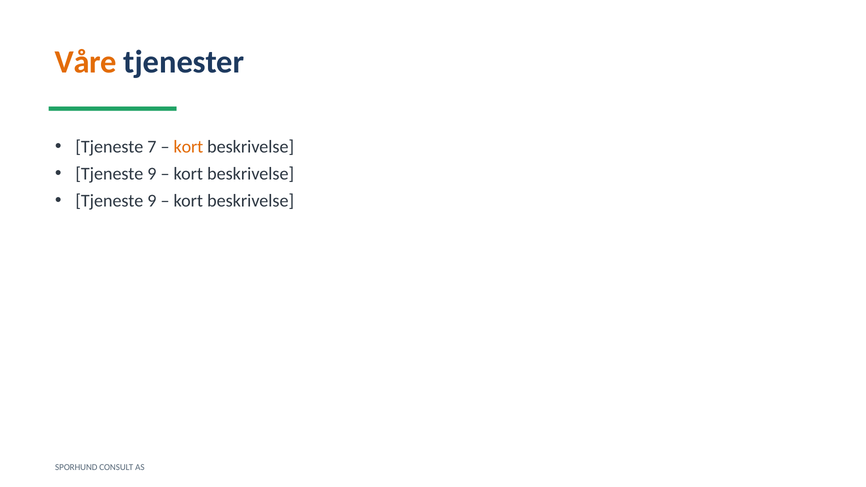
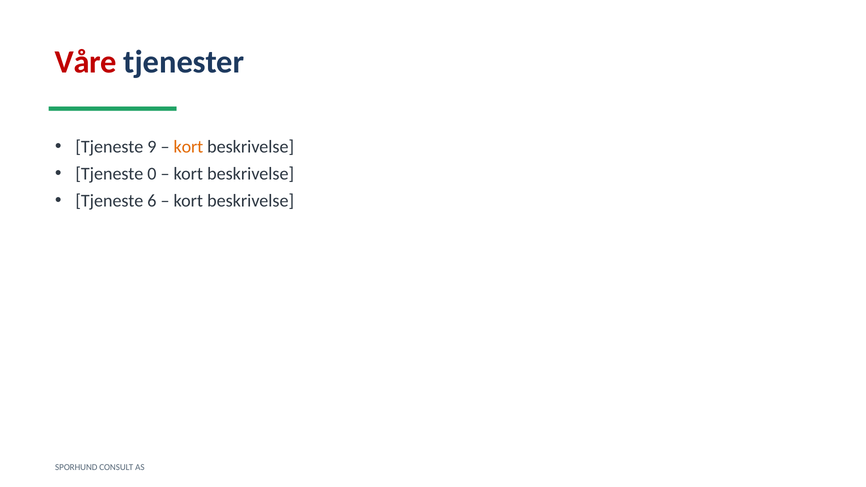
Våre colour: orange -> red (86, 62)
7: 7 -> 9 (152, 147)
9: 9 -> 0 (152, 174)
9: 9 -> 6 (152, 201)
